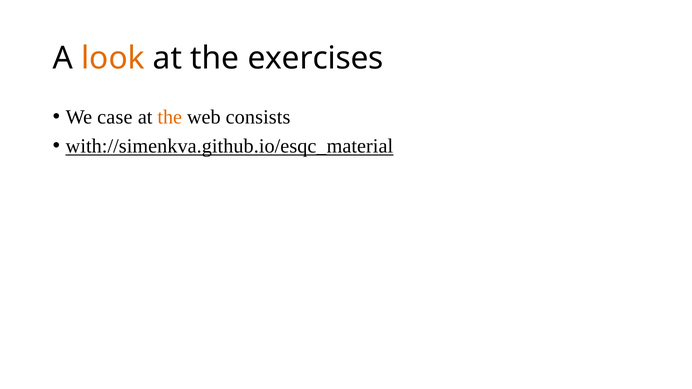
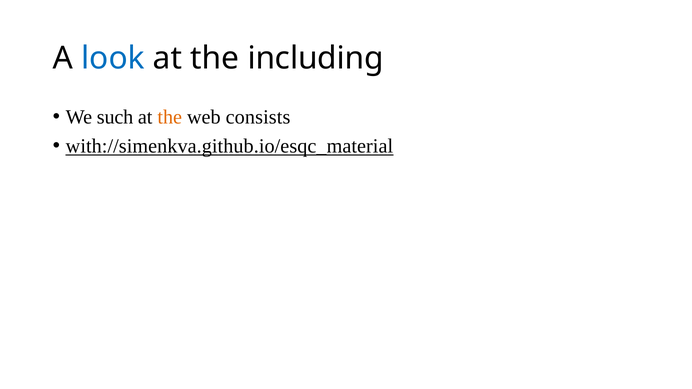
look colour: orange -> blue (113, 58)
exercises: exercises -> including (316, 58)
case: case -> such (115, 117)
